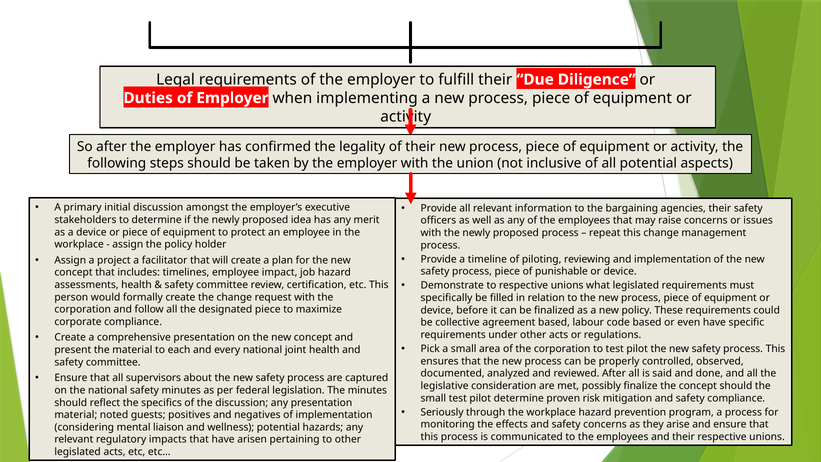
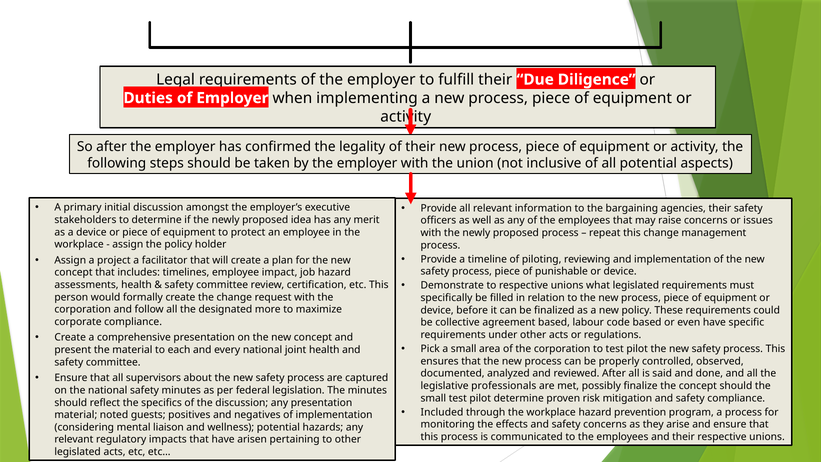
designated piece: piece -> more (268, 309)
consideration: consideration -> professionals (504, 386)
Seriously: Seriously -> Included (442, 412)
